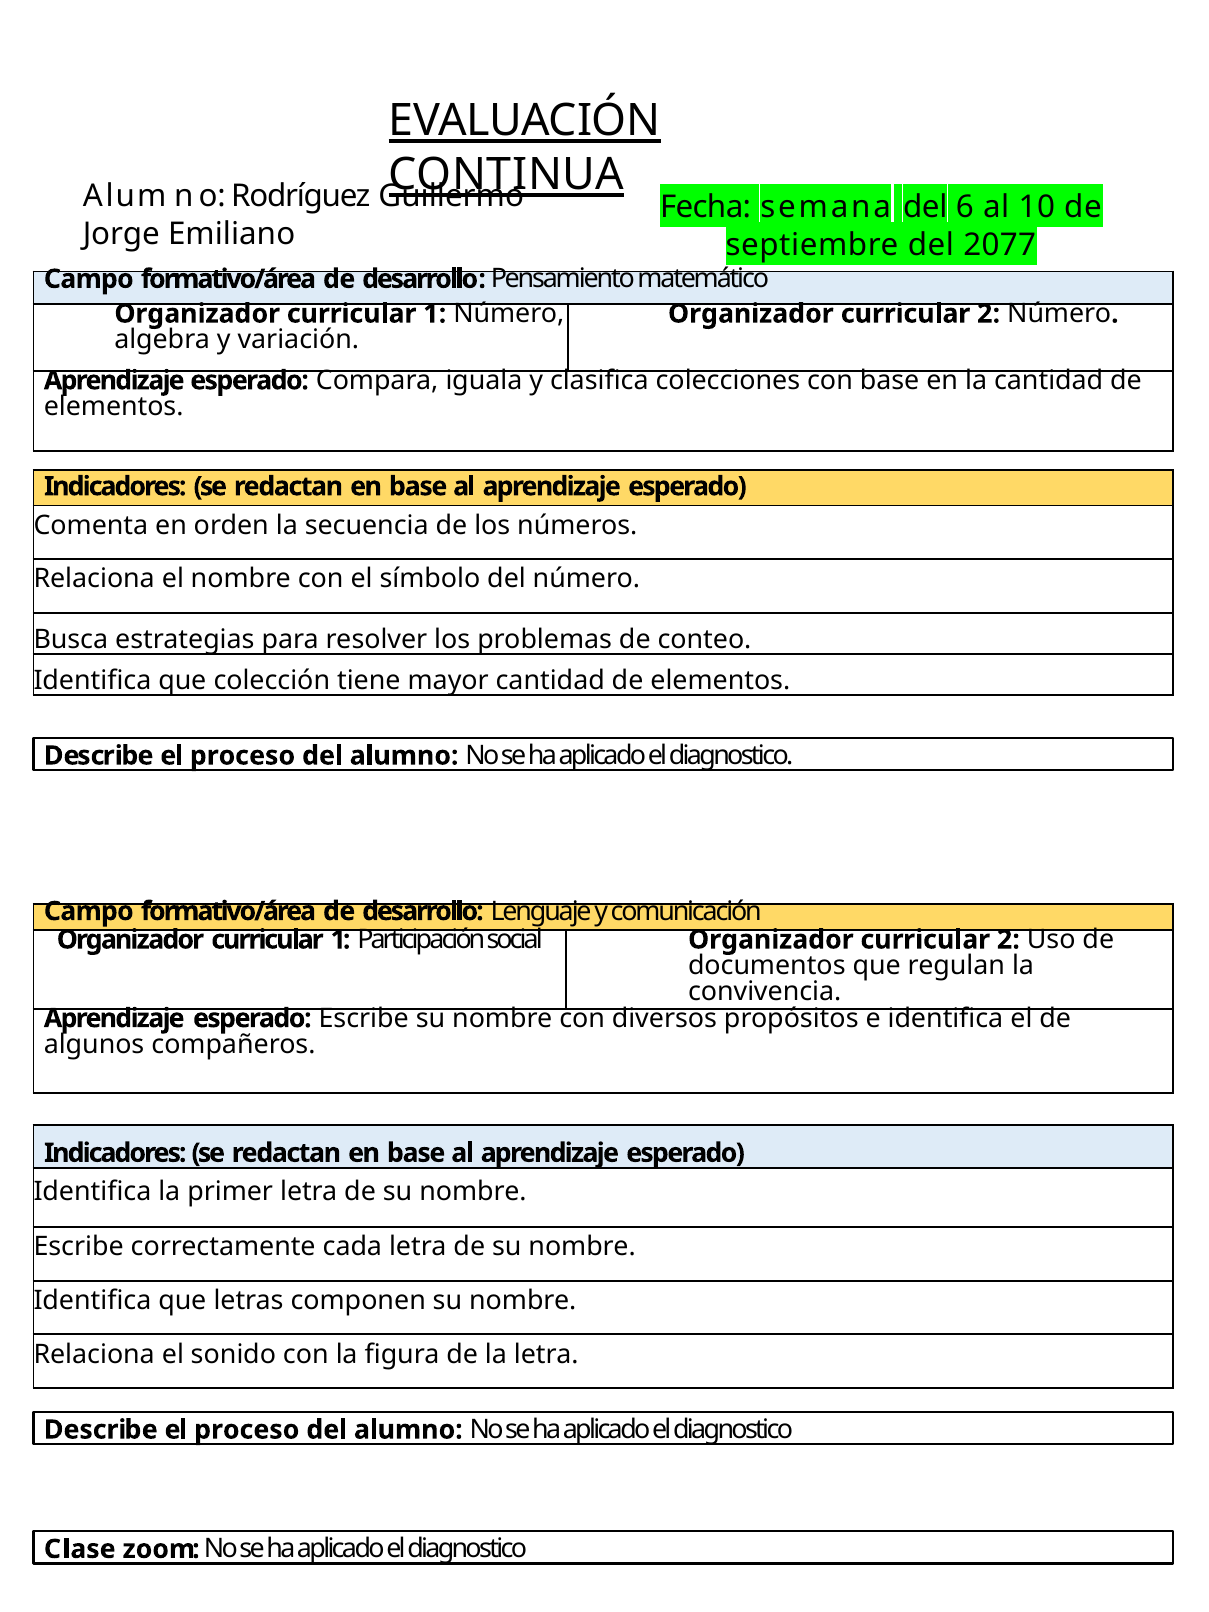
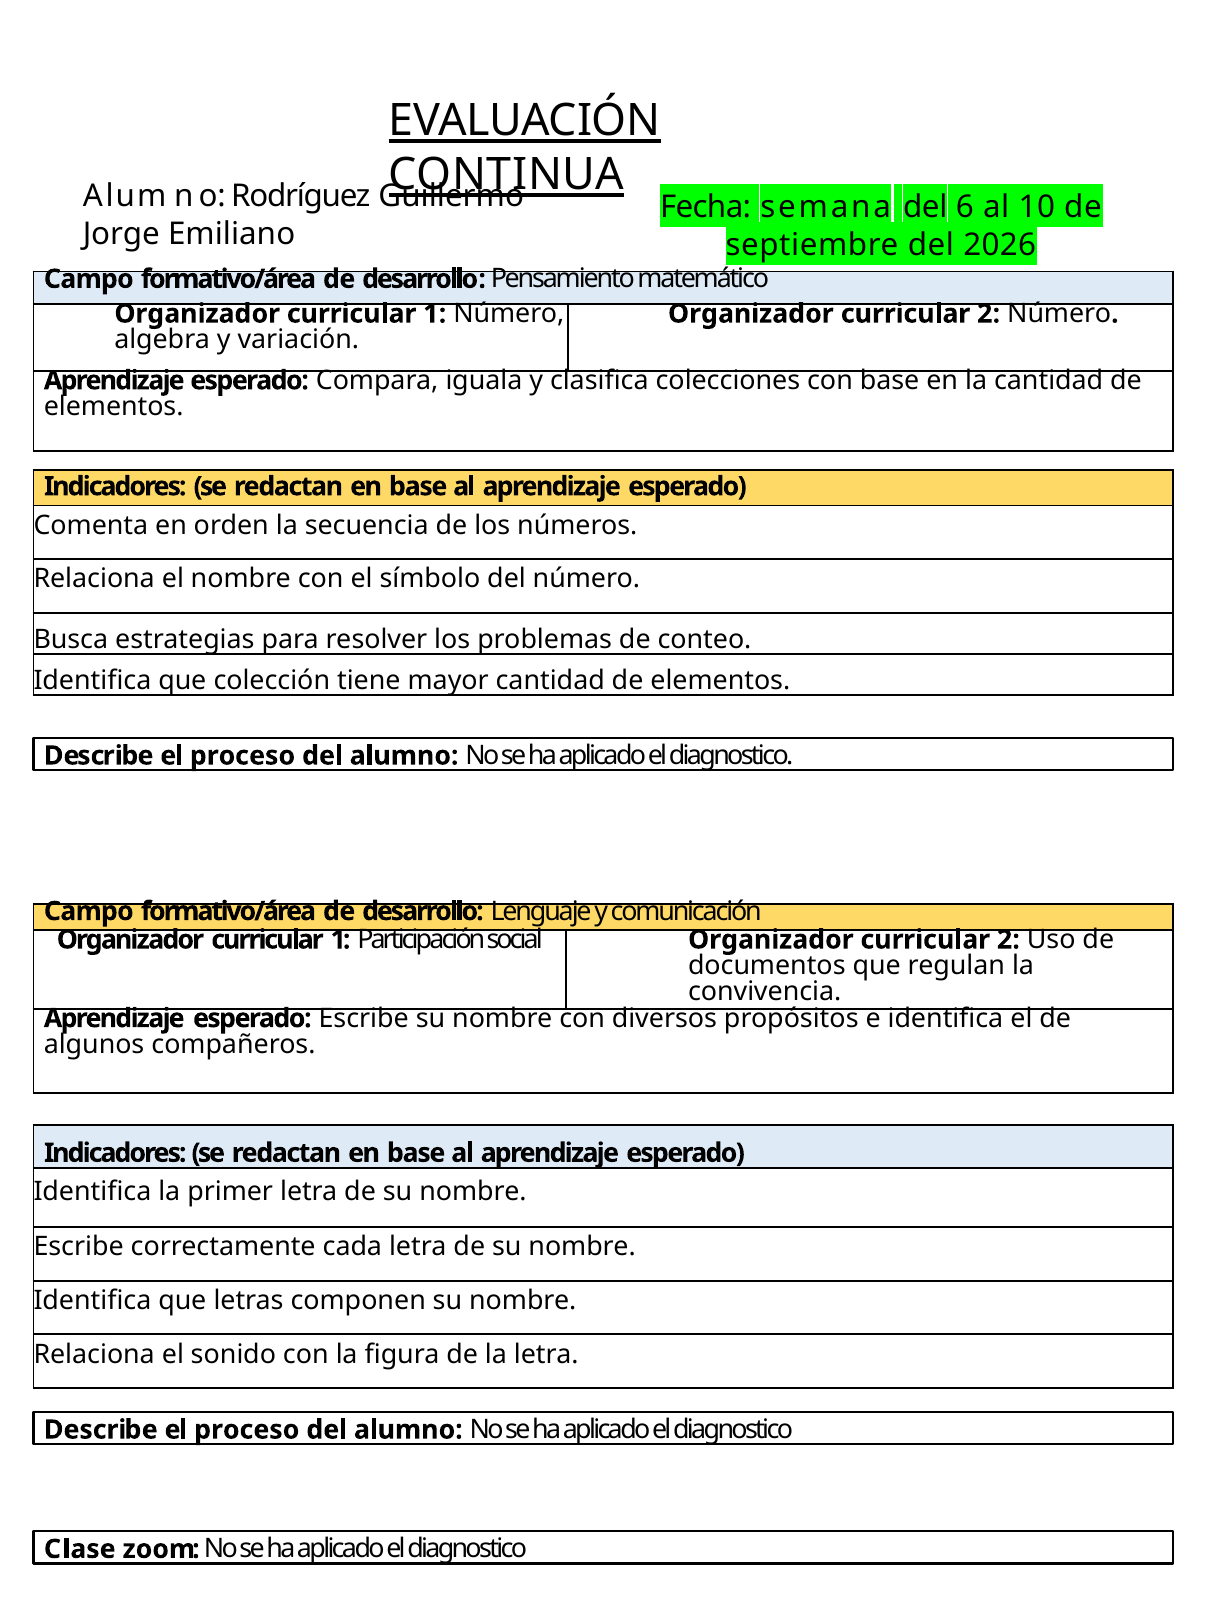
2077: 2077 -> 2026 (1000, 245)
